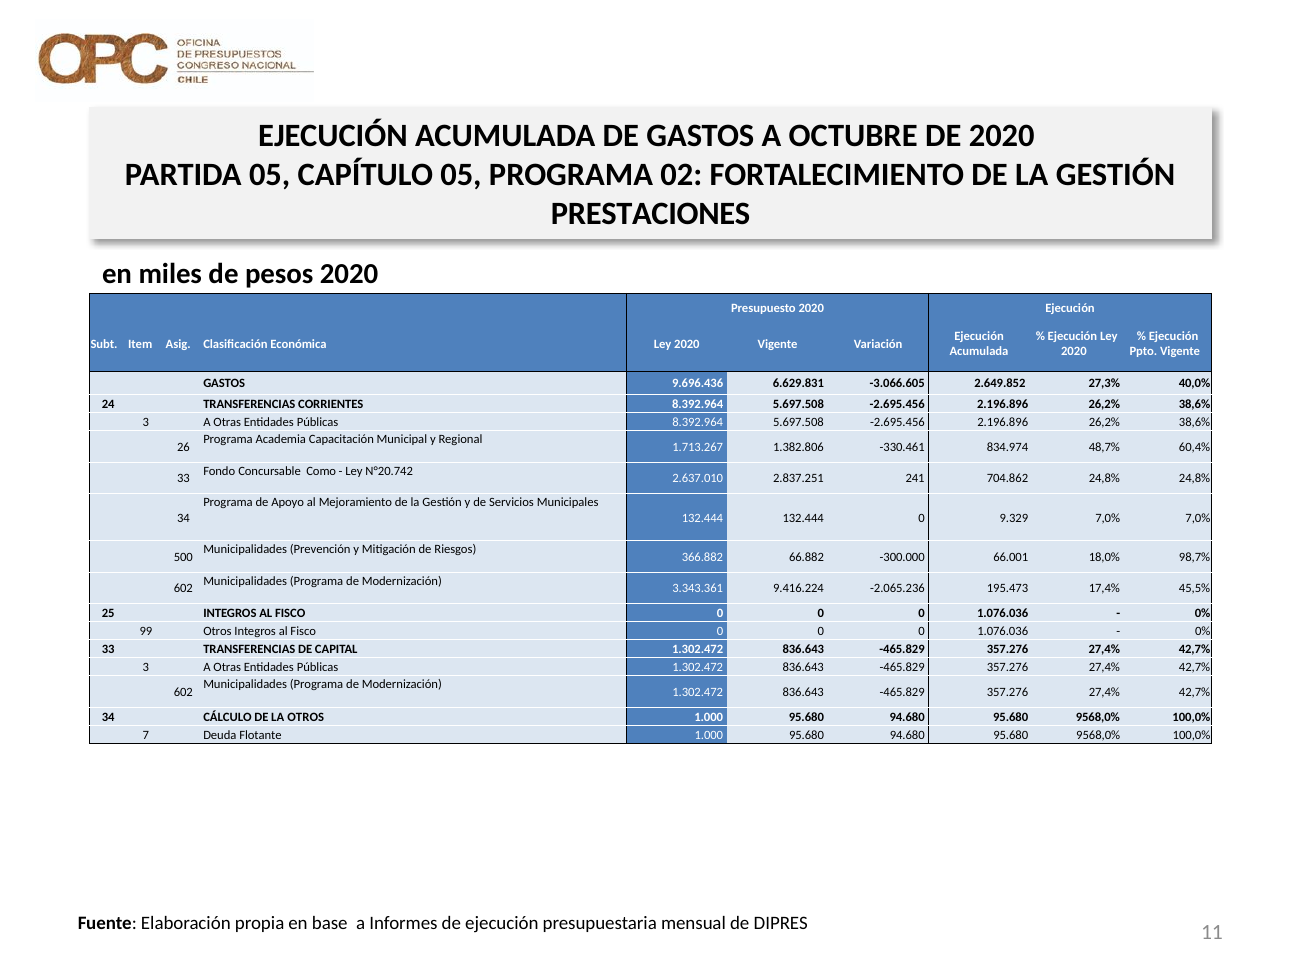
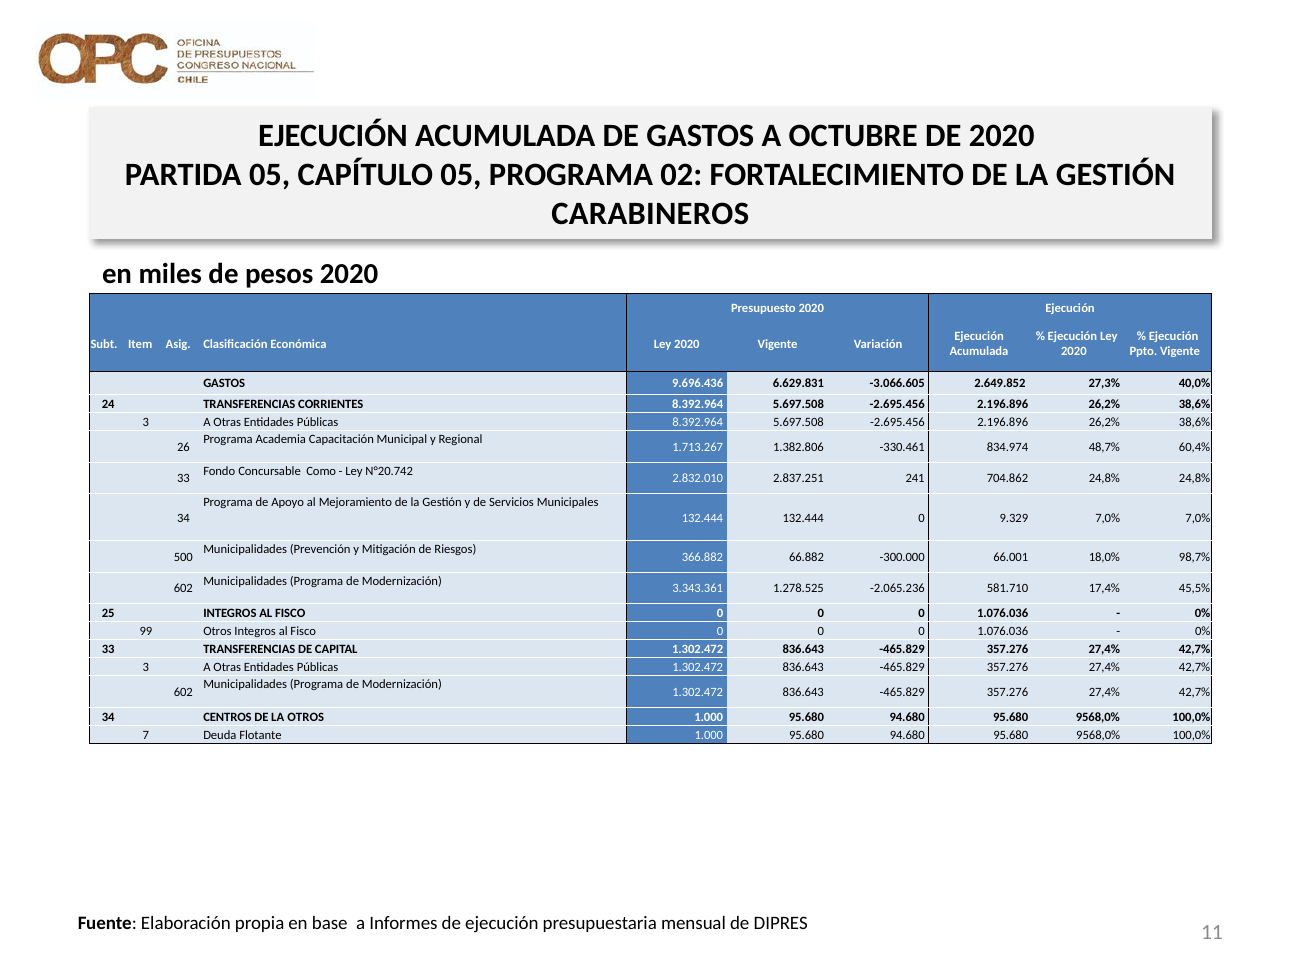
PRESTACIONES: PRESTACIONES -> CARABINEROS (650, 214)
2.637.010: 2.637.010 -> 2.832.010 (698, 479)
9.416.224: 9.416.224 -> 1.278.525 (798, 588)
195.473: 195.473 -> 581.710 (1008, 588)
34 CÁLCULO: CÁLCULO -> CENTROS (228, 717)
